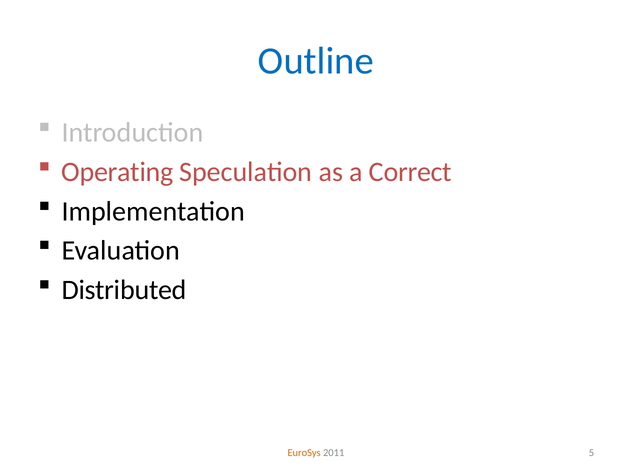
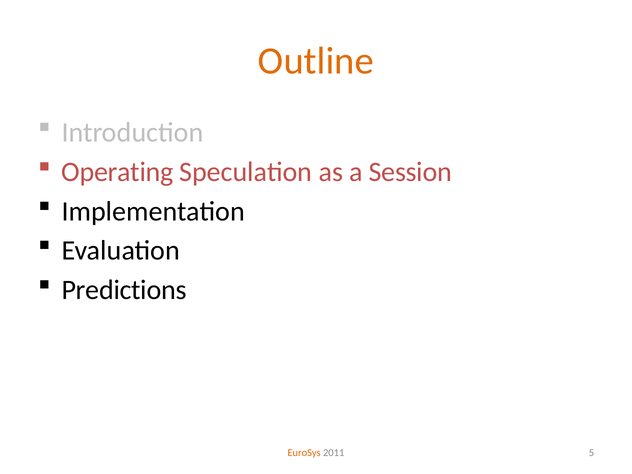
Outline colour: blue -> orange (316, 61)
Correct: Correct -> Session (410, 172)
Distributed: Distributed -> Predictions (124, 290)
